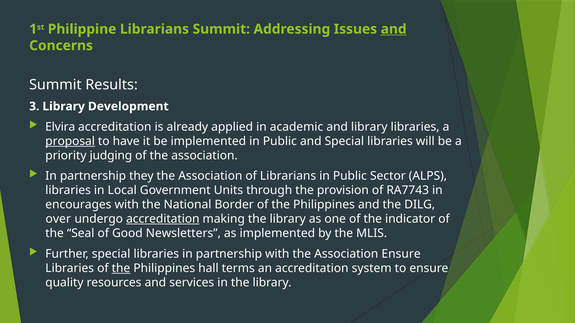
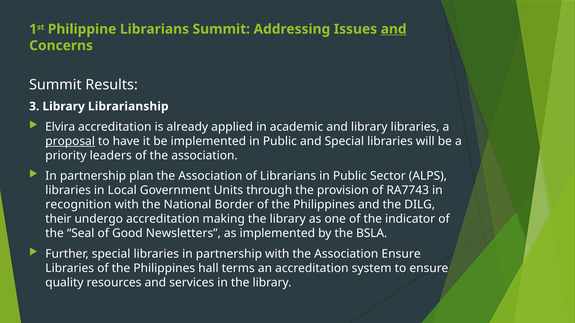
Development: Development -> Librarianship (128, 107)
judging: judging -> leaders (111, 156)
they: they -> plan (141, 176)
encourages: encourages -> recognition (78, 205)
over: over -> their (58, 219)
accreditation underline: present -> none (163, 219)
MLIS: MLIS -> BSLA (372, 234)
the underline: present -> none (121, 268)
